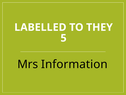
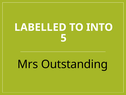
THEY: THEY -> INTO (100, 27)
Information: Information -> Outstanding (74, 64)
